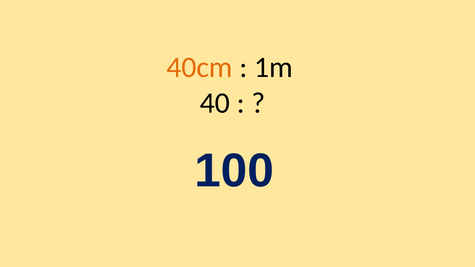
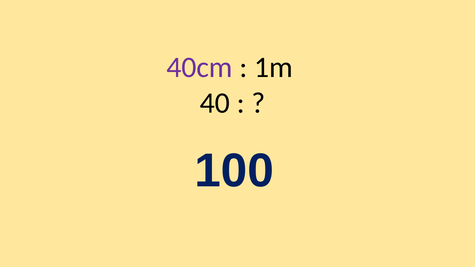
40cm colour: orange -> purple (200, 67)
